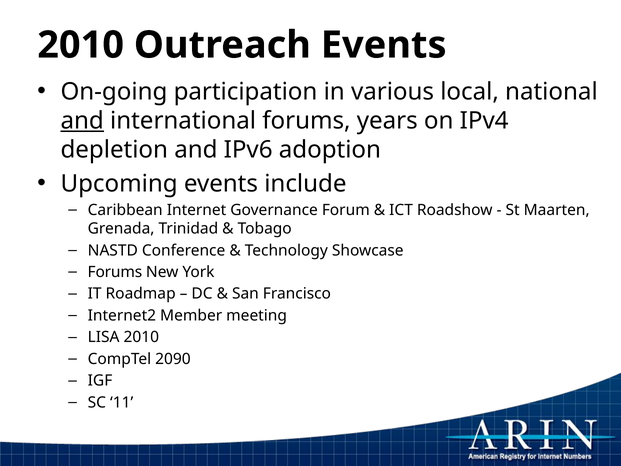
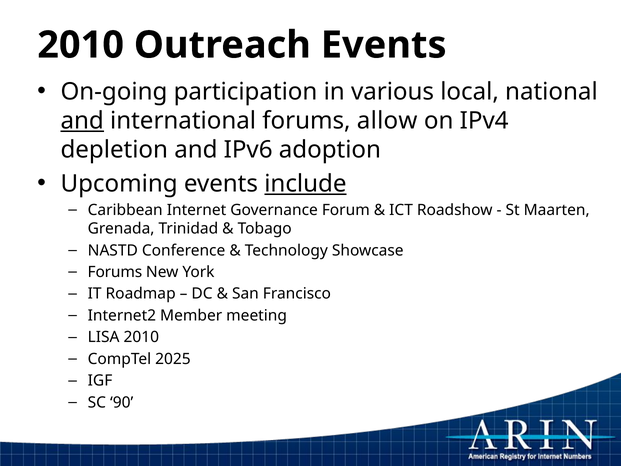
years: years -> allow (387, 121)
include underline: none -> present (305, 184)
2090: 2090 -> 2025 (173, 359)
11: 11 -> 90 (122, 402)
